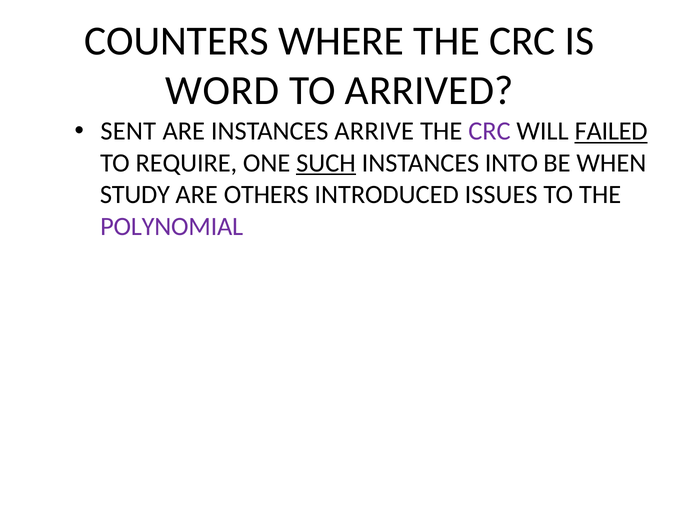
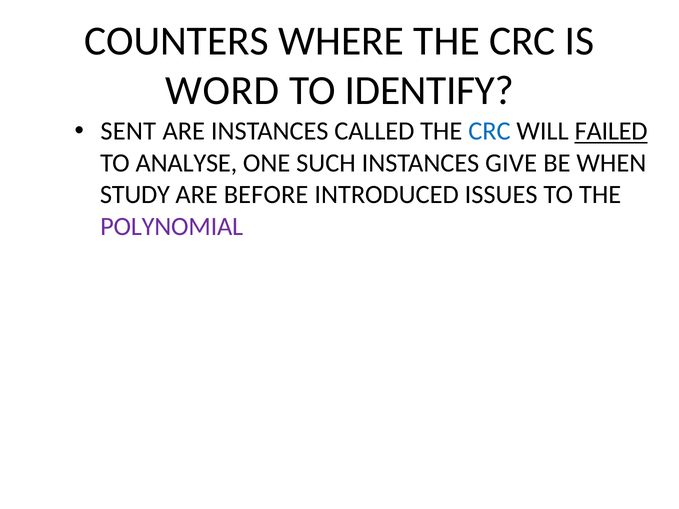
ARRIVED: ARRIVED -> IDENTIFY (429, 91)
ARRIVE: ARRIVE -> CALLED (374, 131)
CRC colour: purple -> blue (489, 131)
REQUIRE: REQUIRE -> ANALYSE (186, 163)
SUCH underline: present -> none (326, 163)
INTO: INTO -> GIVE (511, 163)
OTHERS: OTHERS -> BEFORE (266, 195)
